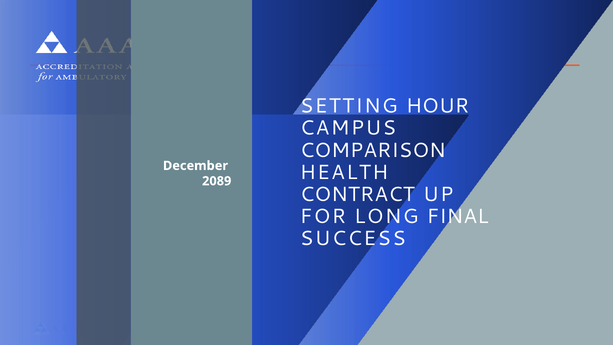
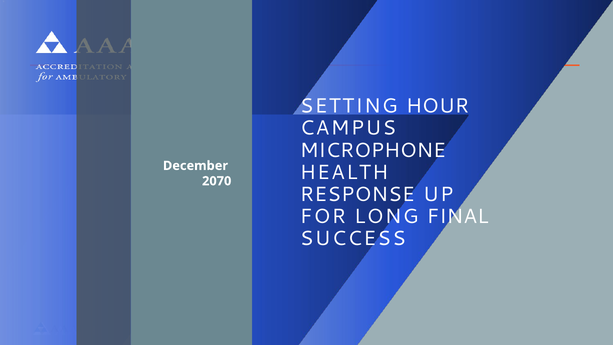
COMPARISON: COMPARISON -> MICROPHONE (373, 150)
2089: 2089 -> 2070 (217, 181)
CONTRACT: CONTRACT -> RESPONSE (357, 194)
